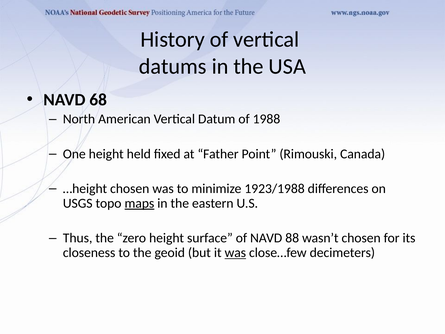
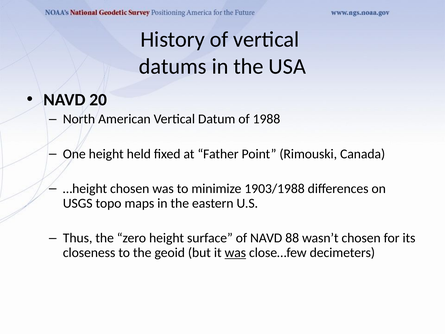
68: 68 -> 20 (98, 100)
1923/1988: 1923/1988 -> 1903/1988 (275, 189)
maps underline: present -> none (139, 203)
